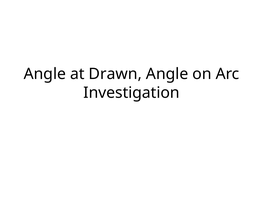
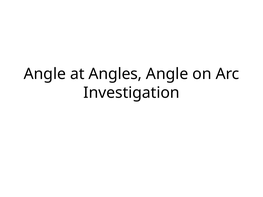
Drawn: Drawn -> Angles (115, 74)
